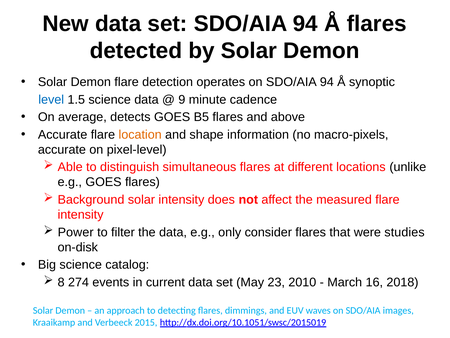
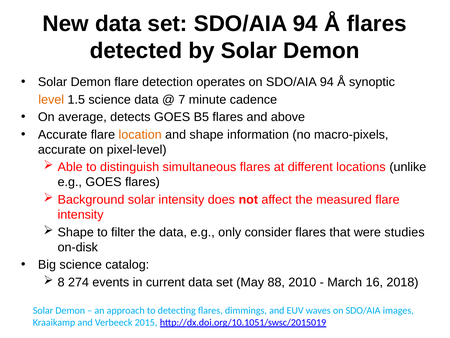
level colour: blue -> orange (51, 99)
9: 9 -> 7 (182, 99)
Power: Power -> Shape (76, 232)
23: 23 -> 88 (276, 282)
